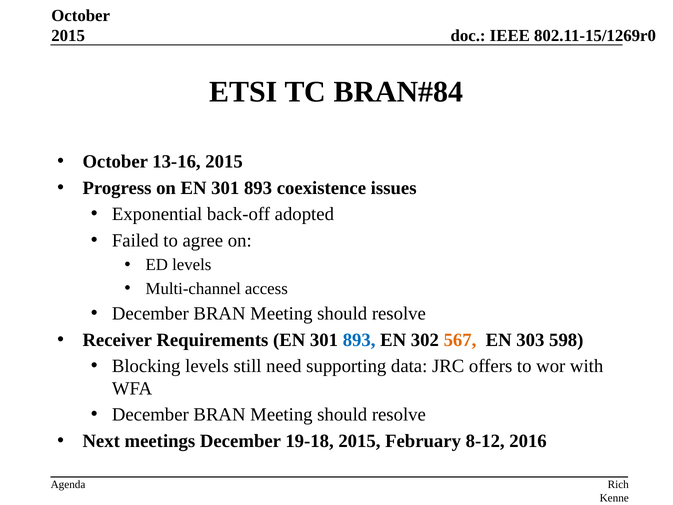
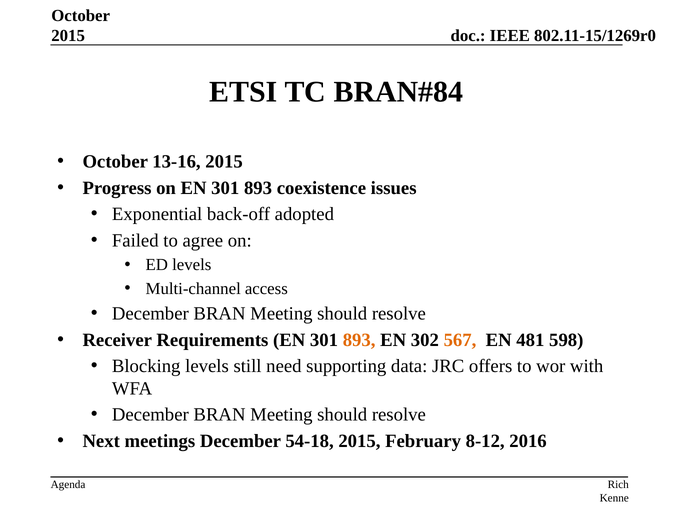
893 colour: blue -> orange (359, 340)
303: 303 -> 481 (530, 340)
19-18: 19-18 -> 54-18 (310, 441)
